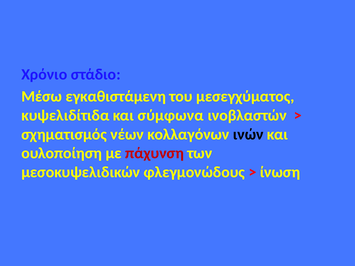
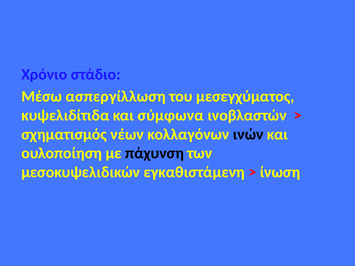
εγκαθιστάμενη: εγκαθιστάμενη -> ασπεργίλλωση (116, 97)
πάχυνση colour: red -> black (155, 153)
φλεγμονώδους: φλεγμονώδους -> εγκαθιστάμενη (194, 172)
